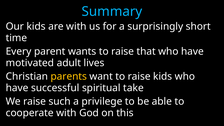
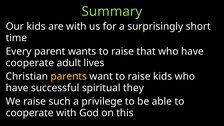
Summary colour: light blue -> light green (112, 11)
motivated: motivated -> cooperate (30, 63)
take: take -> they (134, 88)
